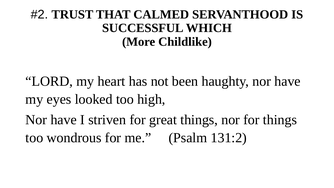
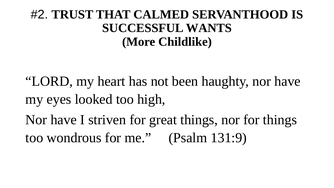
WHICH: WHICH -> WANTS (209, 28)
131:2: 131:2 -> 131:9 (229, 138)
